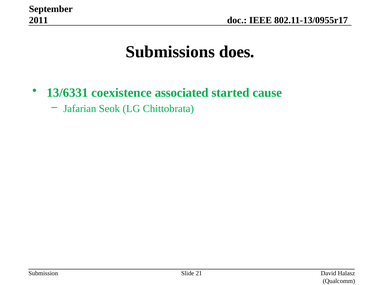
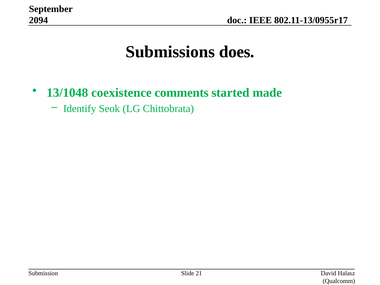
2011: 2011 -> 2094 (38, 20)
13/6331: 13/6331 -> 13/1048 (67, 93)
associated: associated -> comments (182, 93)
cause: cause -> made (267, 93)
Jafarian: Jafarian -> Identify (80, 109)
